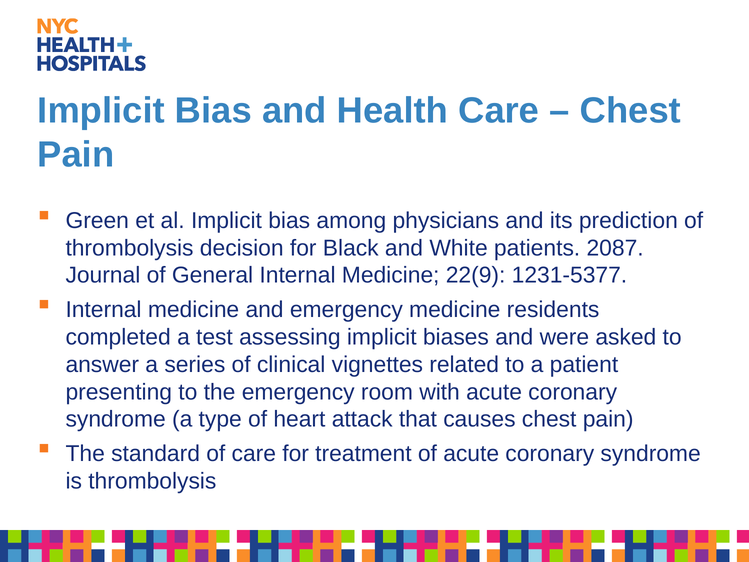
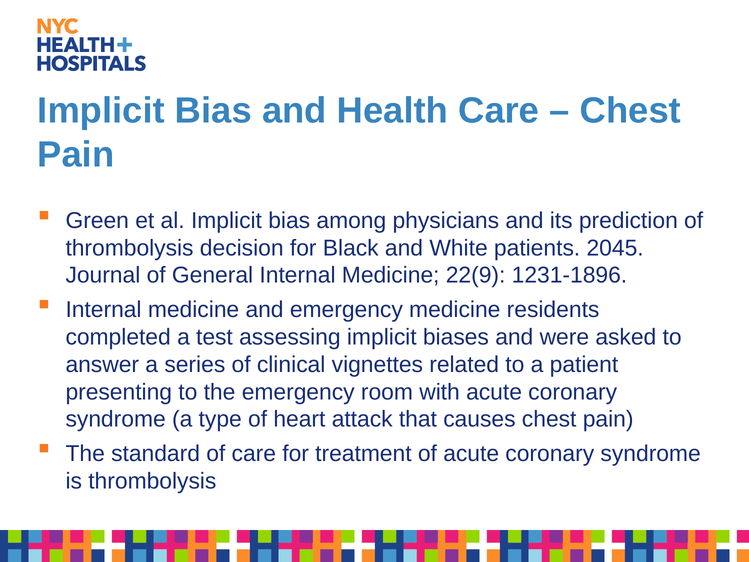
2087: 2087 -> 2045 (615, 248)
1231-5377: 1231-5377 -> 1231-1896 (569, 275)
